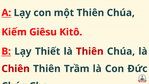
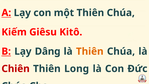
Thiết: Thiết -> Dâng (48, 51)
Thiên colour: red -> orange (90, 51)
Trầm: Trầm -> Long (77, 69)
